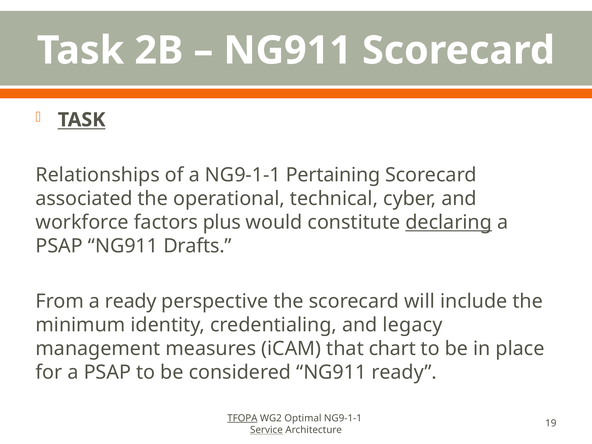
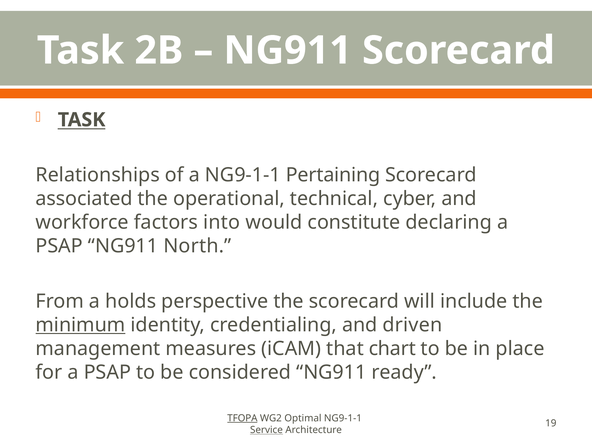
plus: plus -> into (222, 222)
declaring underline: present -> none (449, 222)
Drafts: Drafts -> North (197, 246)
a ready: ready -> holds (131, 301)
minimum underline: none -> present (80, 325)
legacy: legacy -> driven (412, 325)
